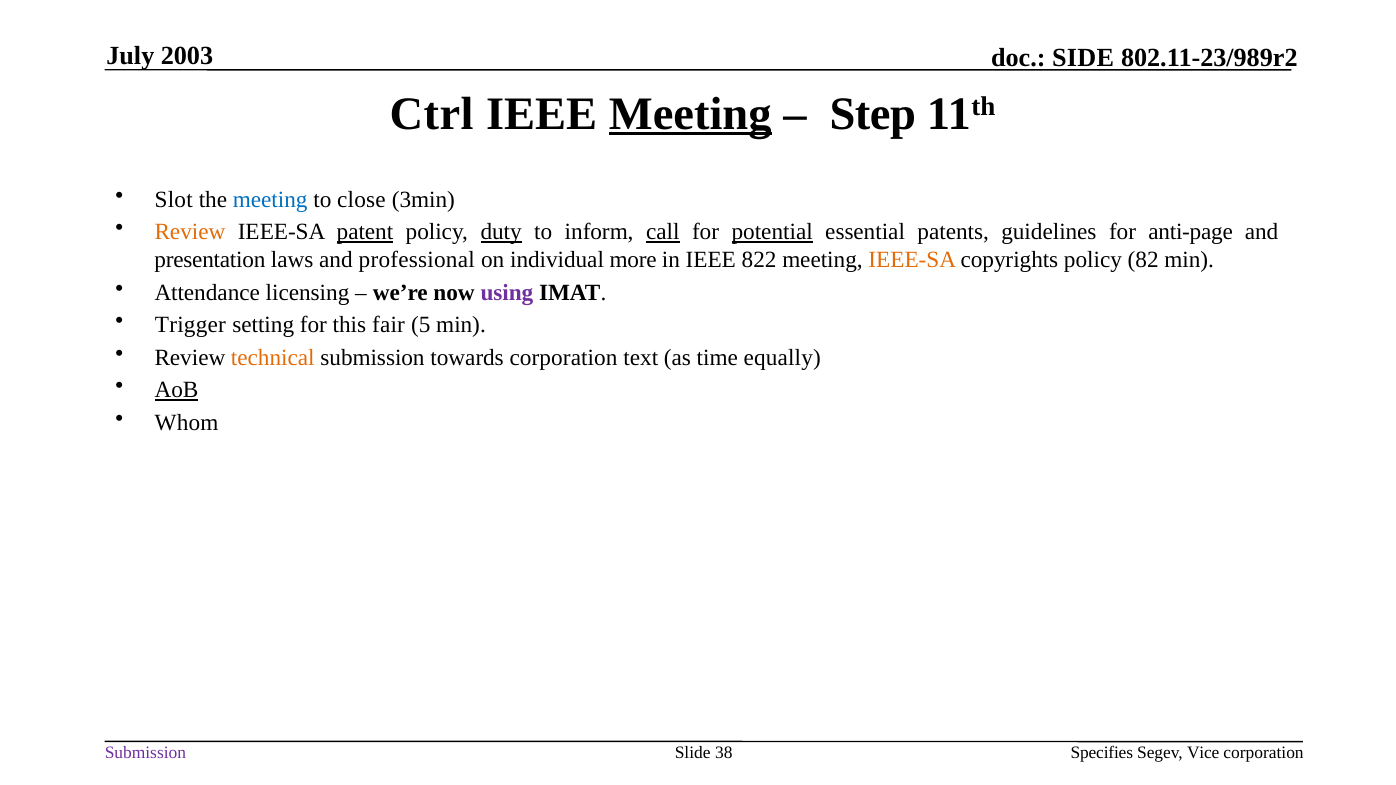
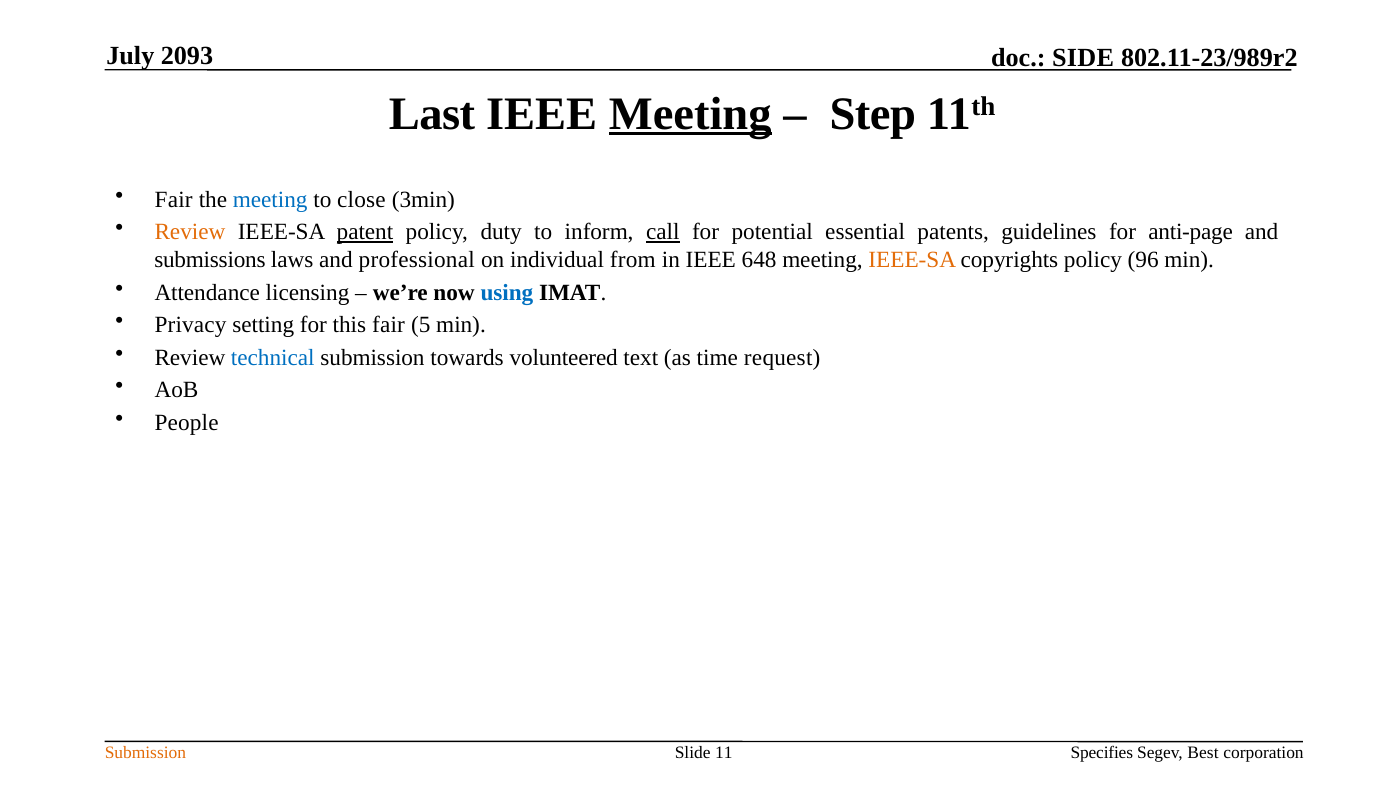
2003: 2003 -> 2093 (187, 56)
Ctrl: Ctrl -> Last (432, 114)
Slot: Slot -> Fair (174, 199)
duty underline: present -> none (501, 232)
potential underline: present -> none (772, 232)
presentation: presentation -> submissions (210, 260)
more: more -> from (633, 260)
822: 822 -> 648 (759, 260)
82: 82 -> 96 (1143, 260)
using colour: purple -> blue (507, 293)
Trigger: Trigger -> Privacy (190, 325)
technical colour: orange -> blue (273, 358)
towards corporation: corporation -> volunteered (564, 358)
equally: equally -> request (782, 358)
AoB underline: present -> none (176, 390)
Whom: Whom -> People (187, 423)
Submission colour: purple -> orange (145, 753)
38: 38 -> 11 (724, 753)
Vice: Vice -> Best (1203, 753)
